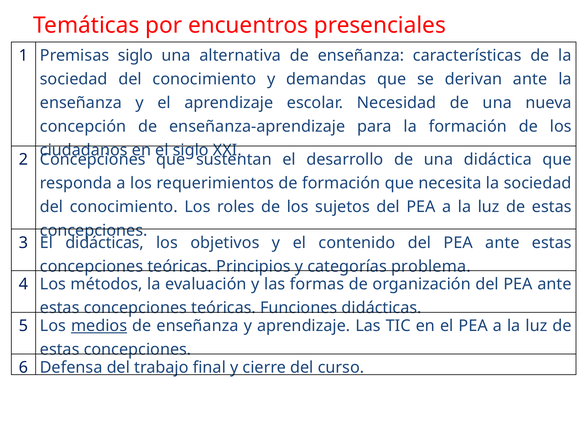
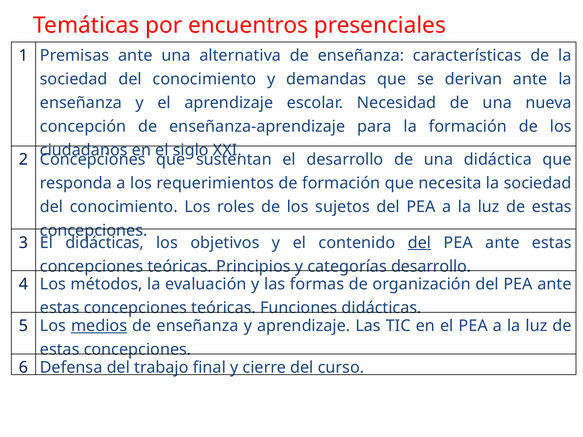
Premisas siglo: siglo -> ante (135, 56)
del underline: none -> present (419, 243)
categorías problema: problema -> desarrollo (431, 267)
